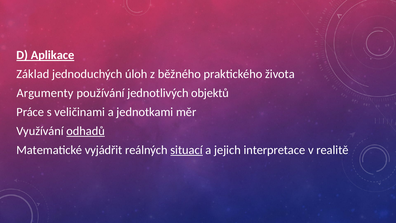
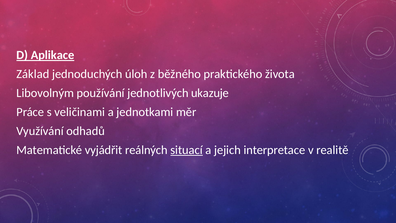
Argumenty: Argumenty -> Libovolným (45, 93)
objektů: objektů -> ukazuje (210, 93)
odhadů underline: present -> none (86, 131)
